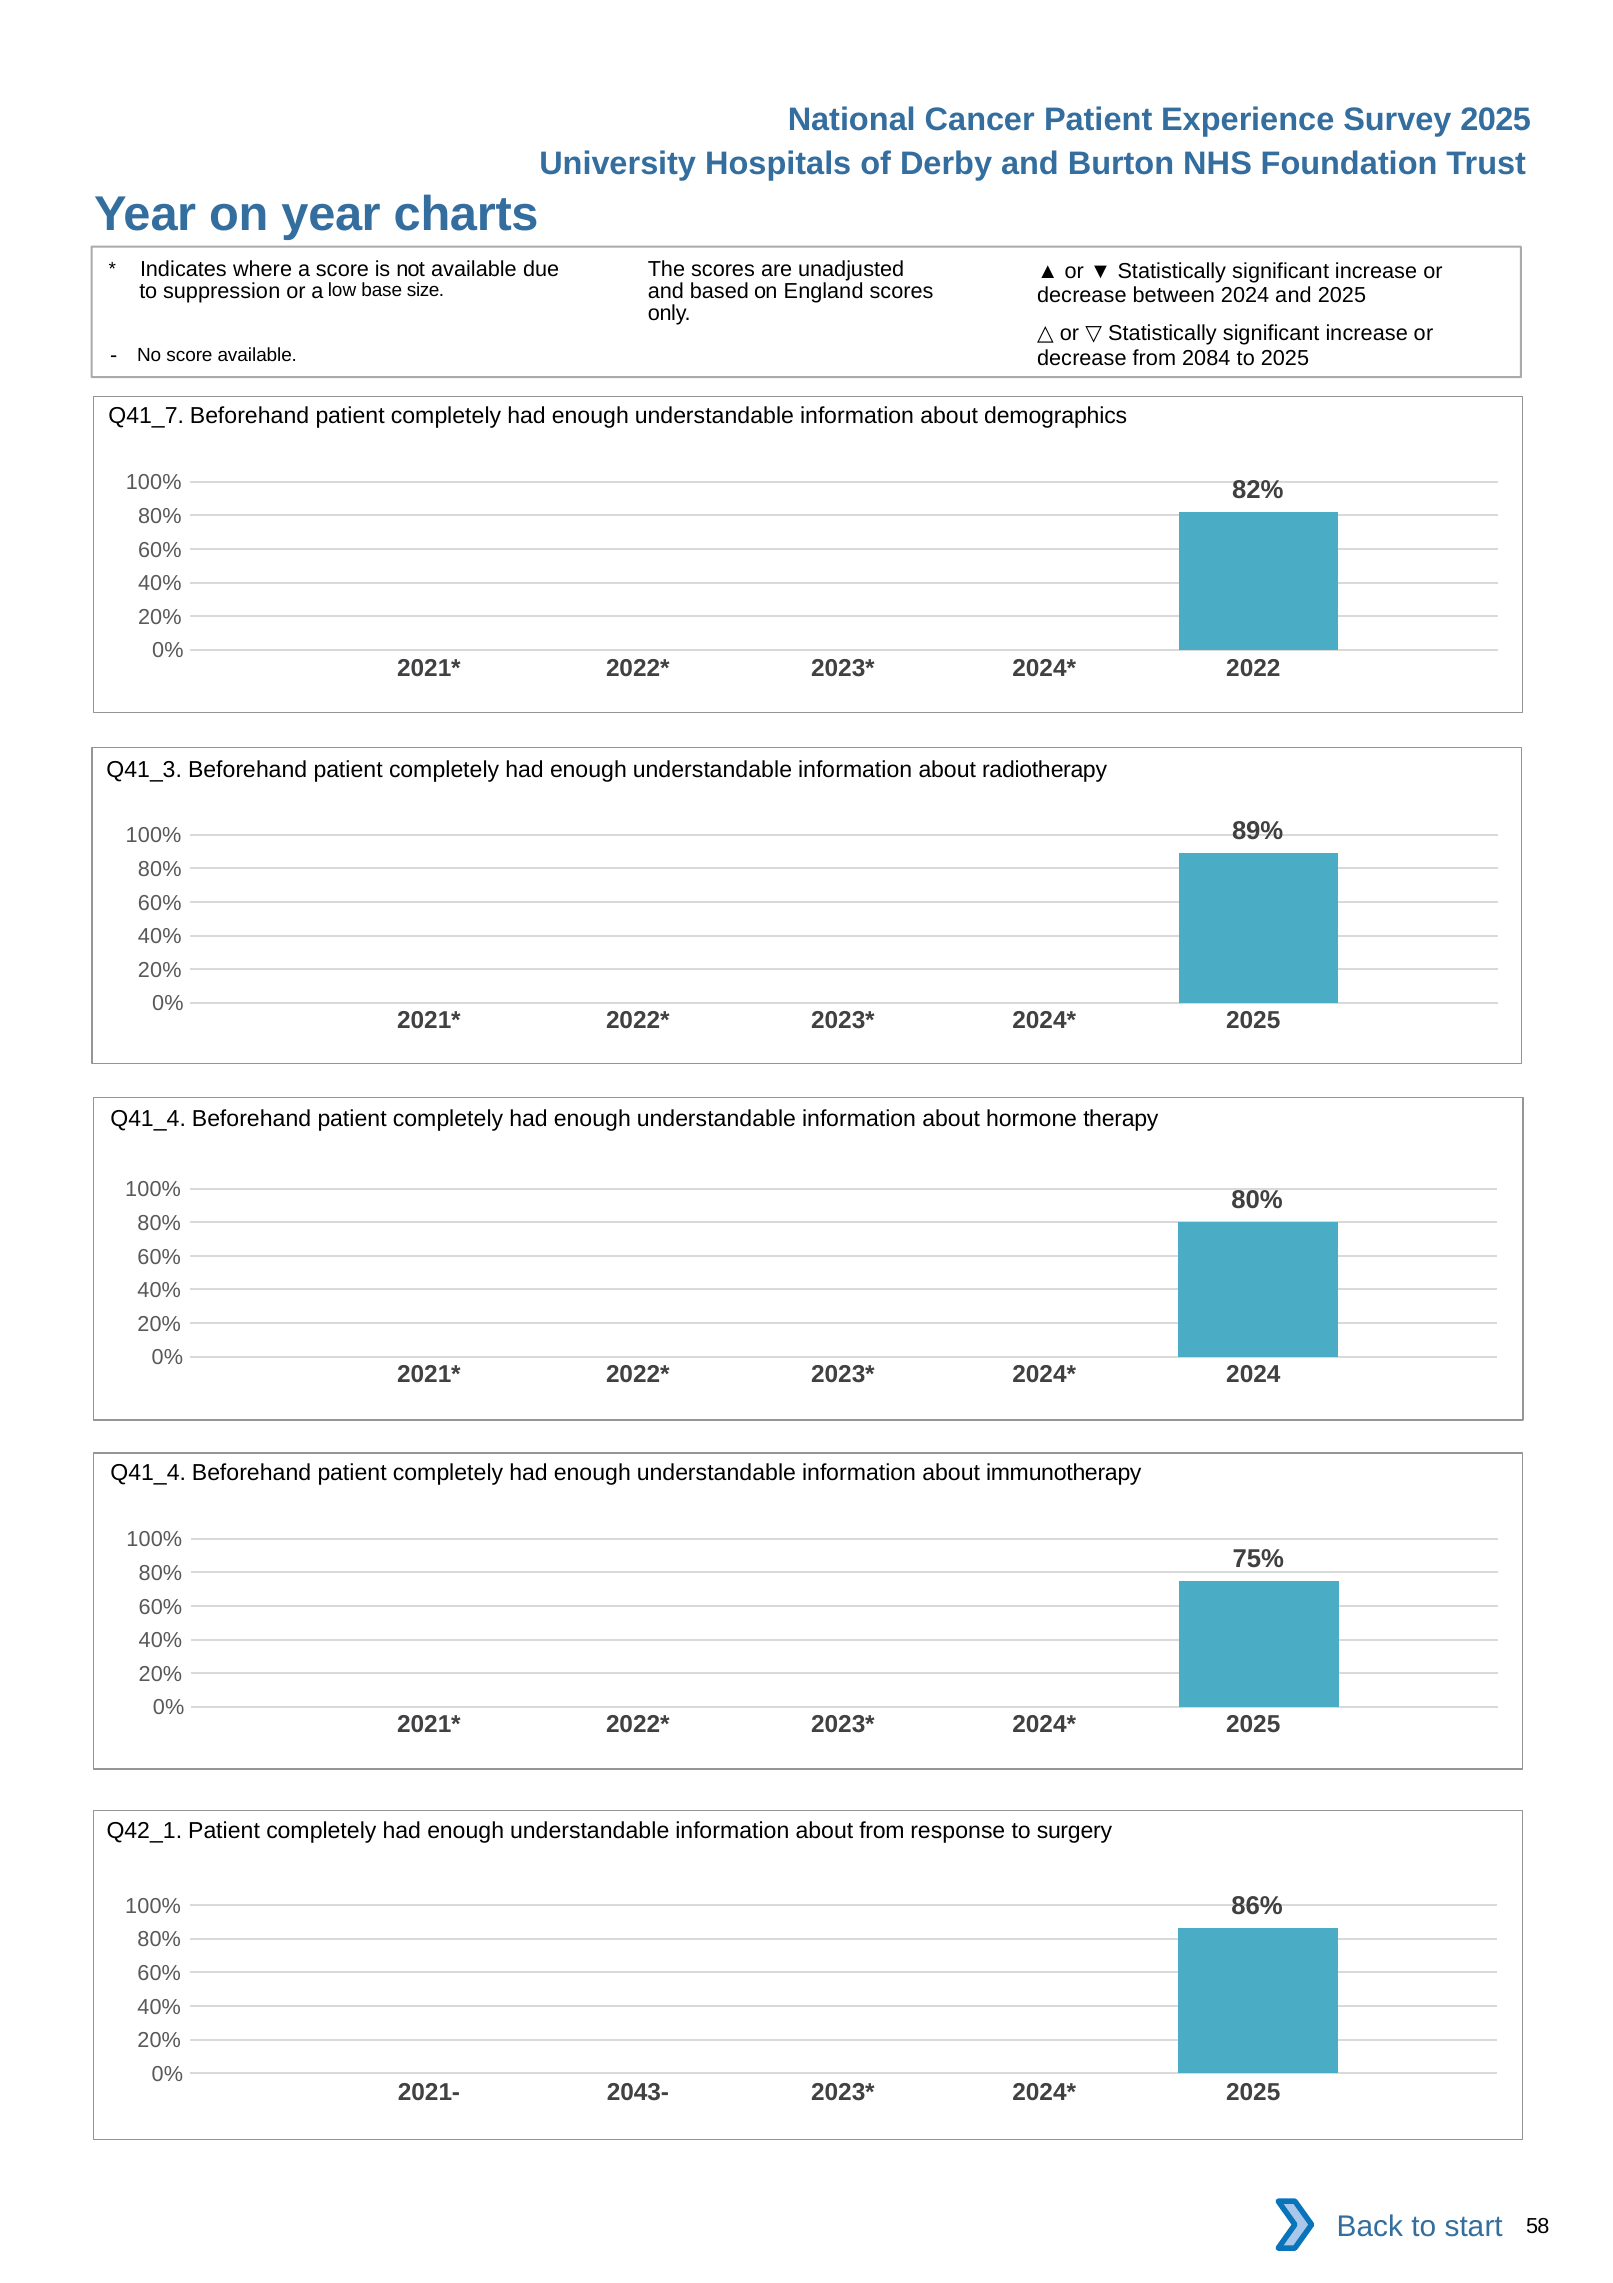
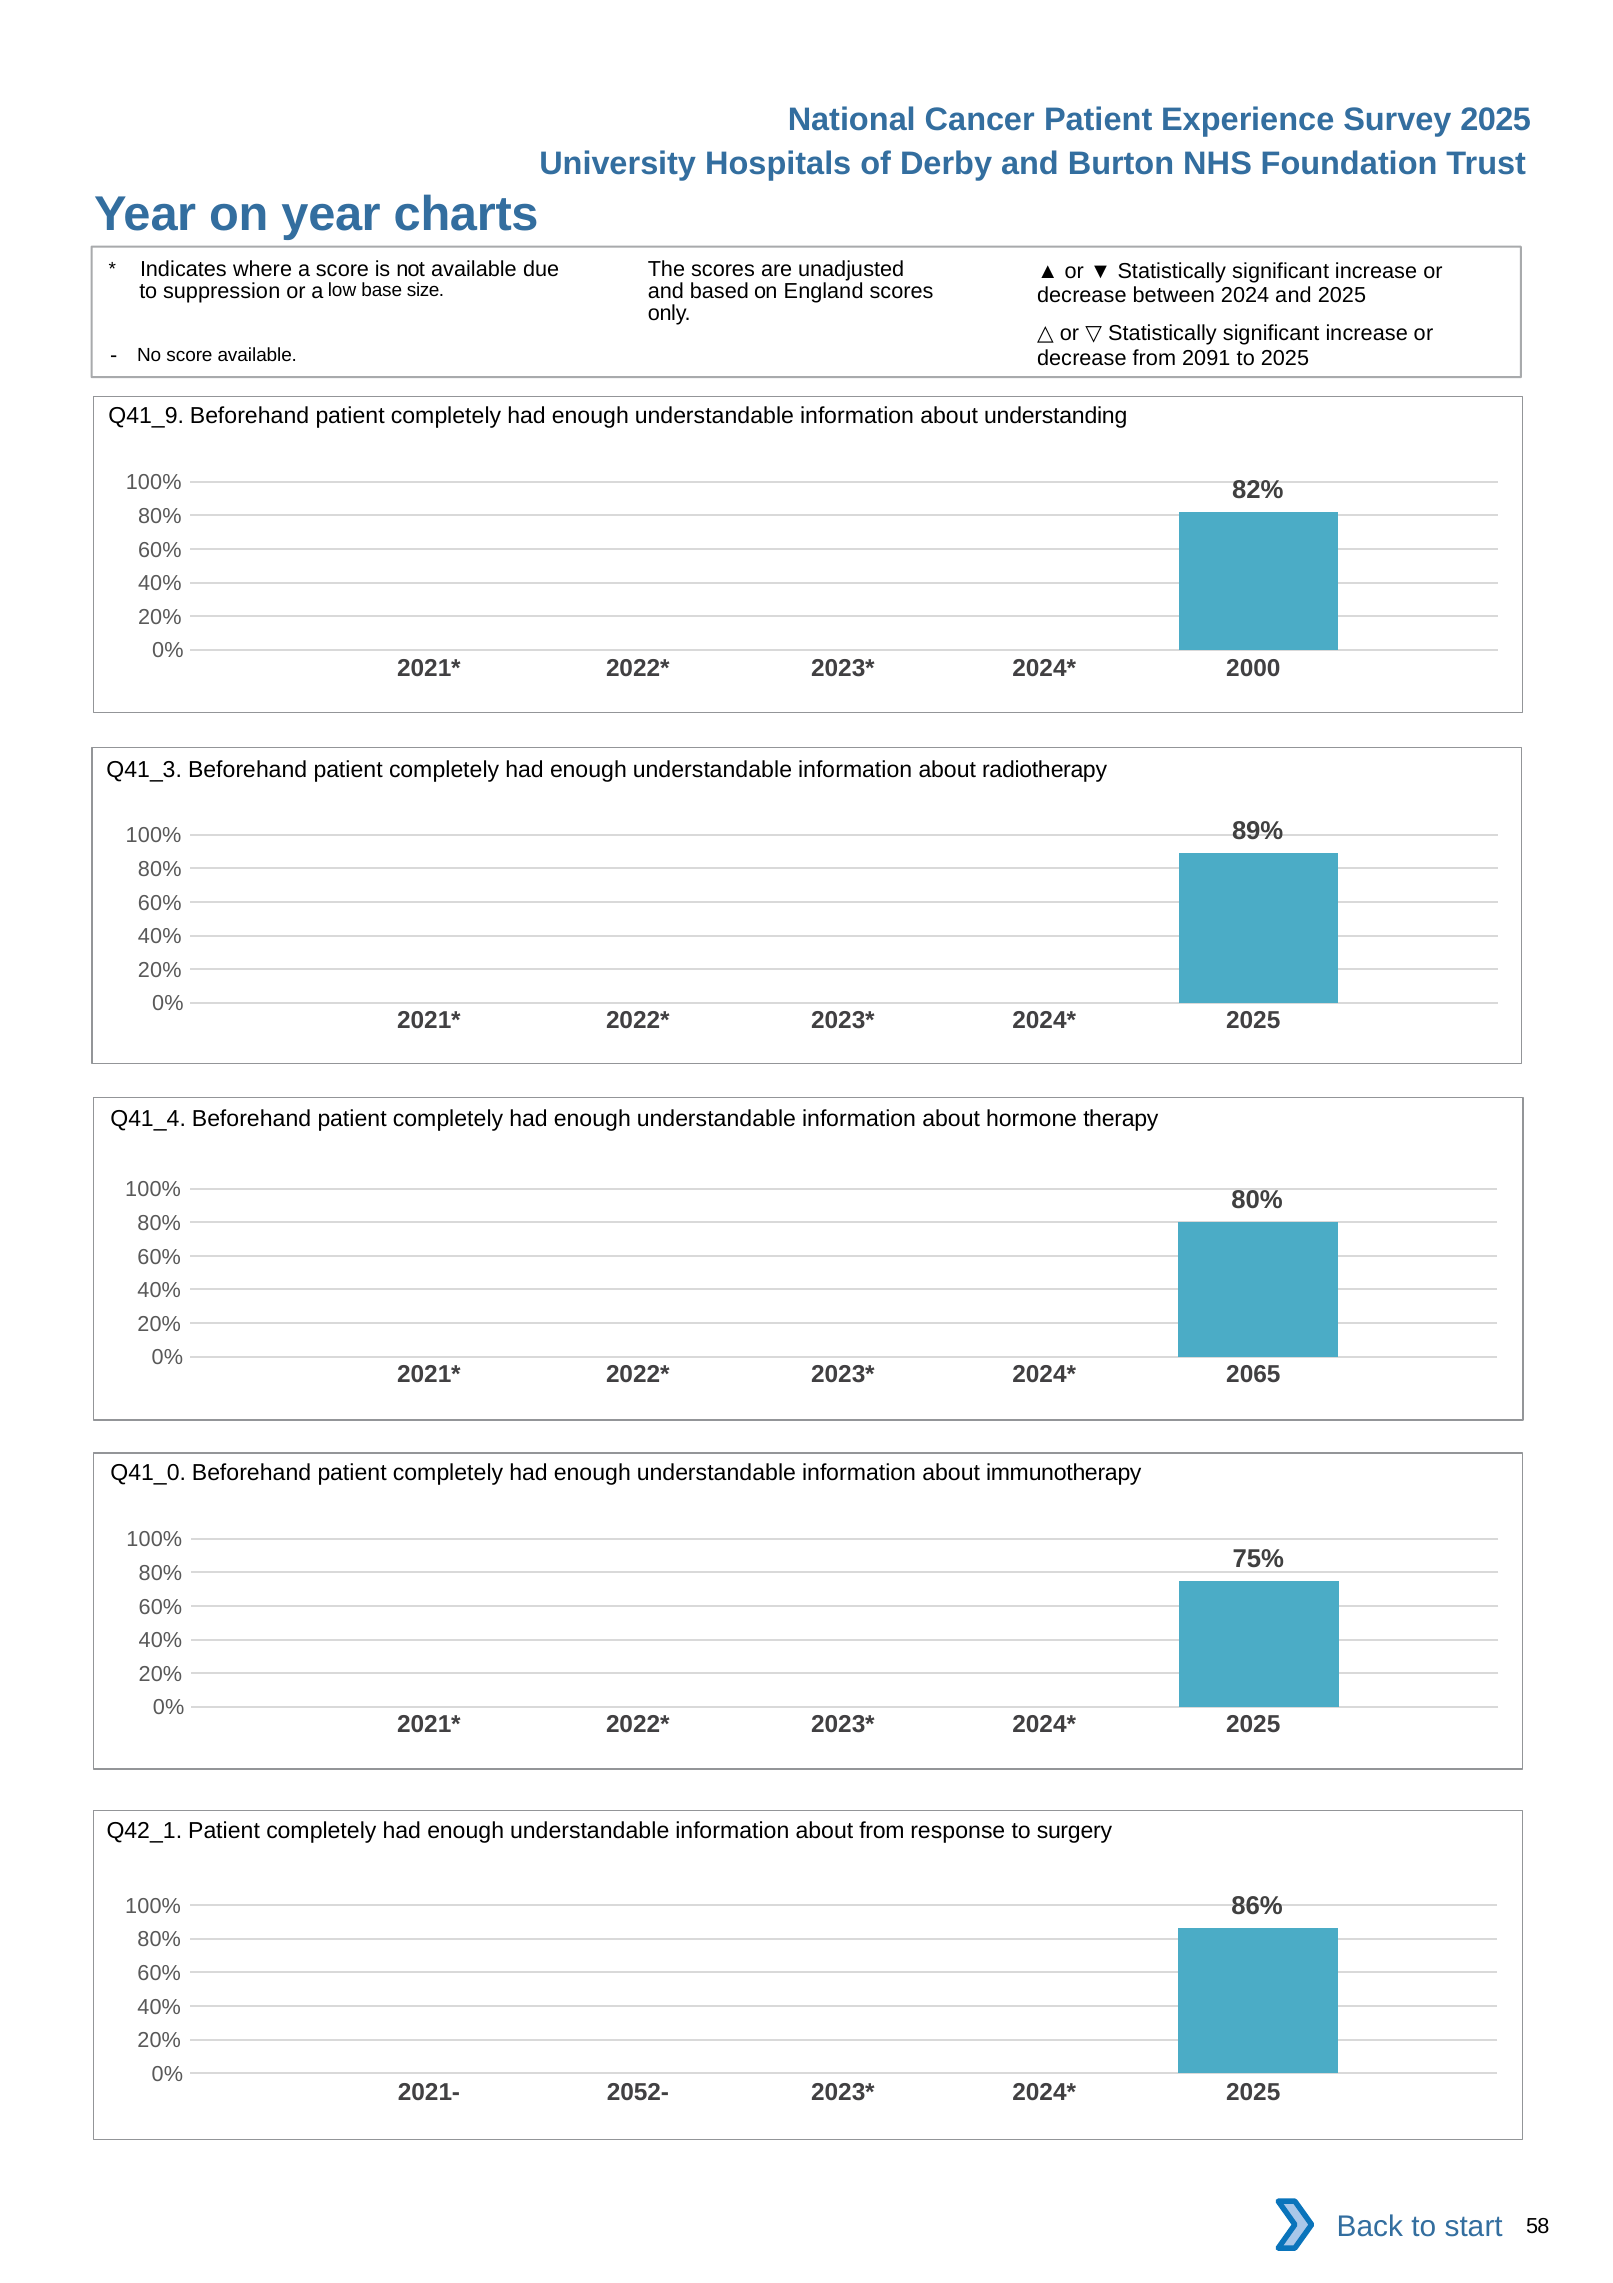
2084: 2084 -> 2091 (1206, 358)
Q41_7: Q41_7 -> Q41_9 (146, 416)
demographics: demographics -> understanding (1056, 416)
2022: 2022 -> 2000 (1253, 668)
2024: 2024 -> 2065 (1253, 1375)
Q41_4: Q41_4 -> Q41_0 (148, 1473)
2043-: 2043- -> 2052- (638, 2092)
